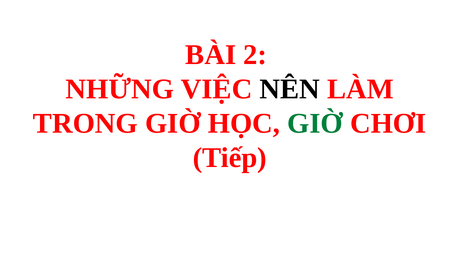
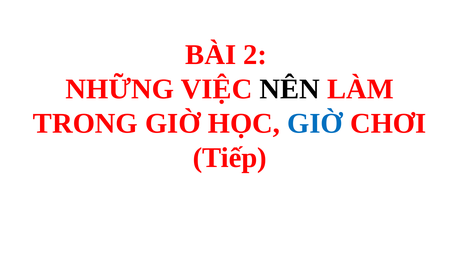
GIỜ colour: green -> blue (315, 124)
